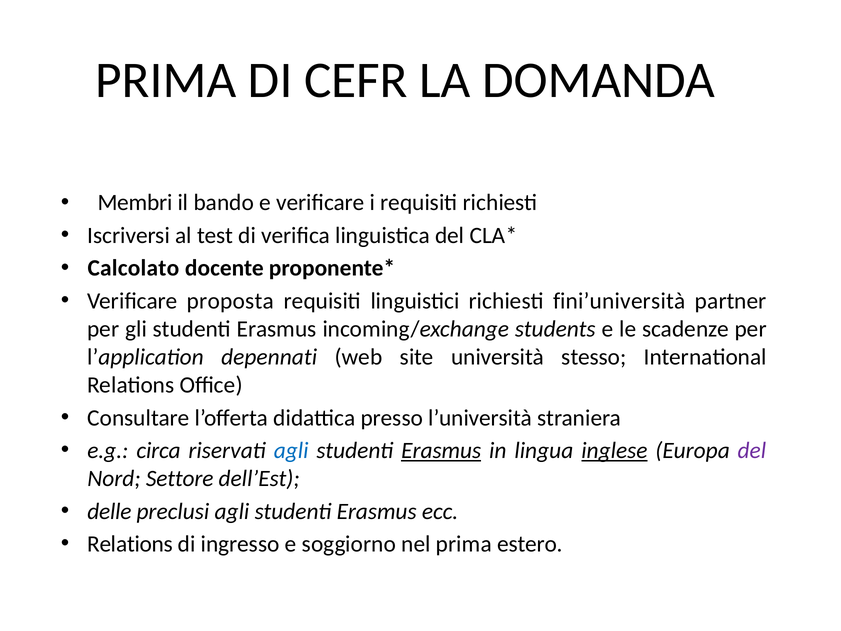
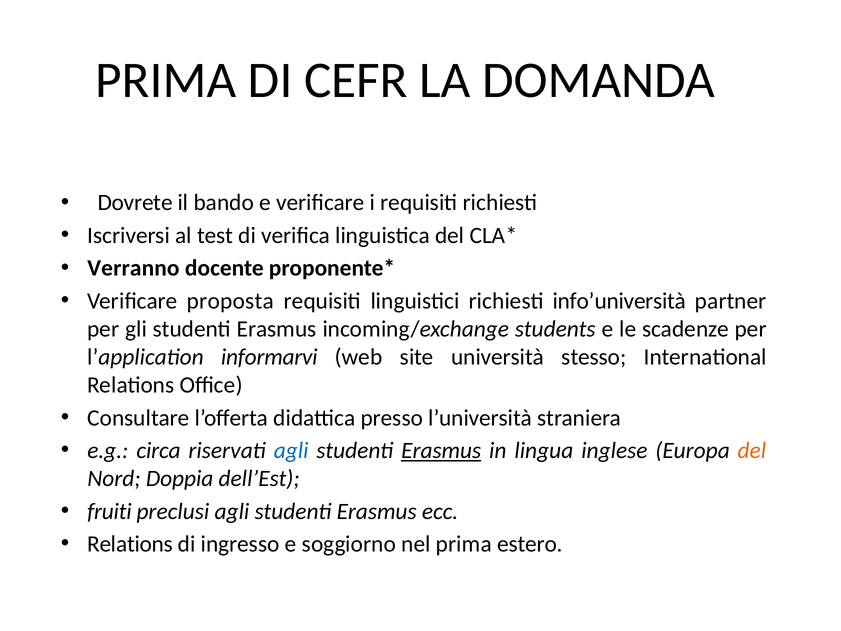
Membri: Membri -> Dovrete (135, 203)
Calcolato: Calcolato -> Verranno (133, 268)
fini’università: fini’università -> info’università (619, 301)
depennati: depennati -> informarvi (269, 357)
inglese underline: present -> none (614, 450)
del colour: purple -> orange (752, 450)
Settore: Settore -> Doppia (180, 478)
delle: delle -> fruiti (109, 511)
